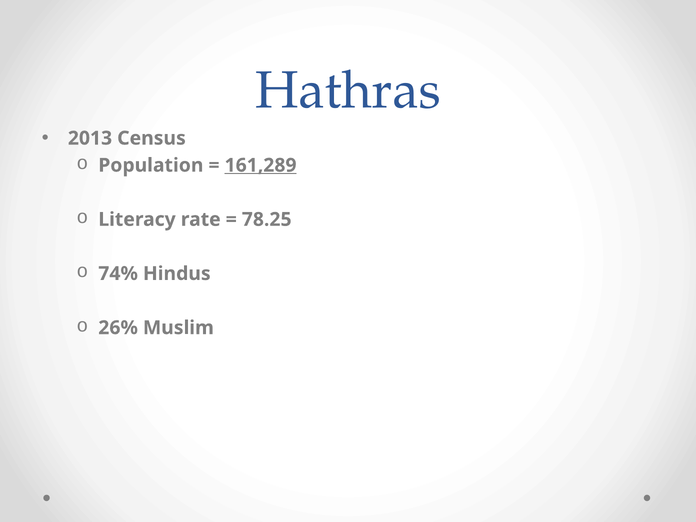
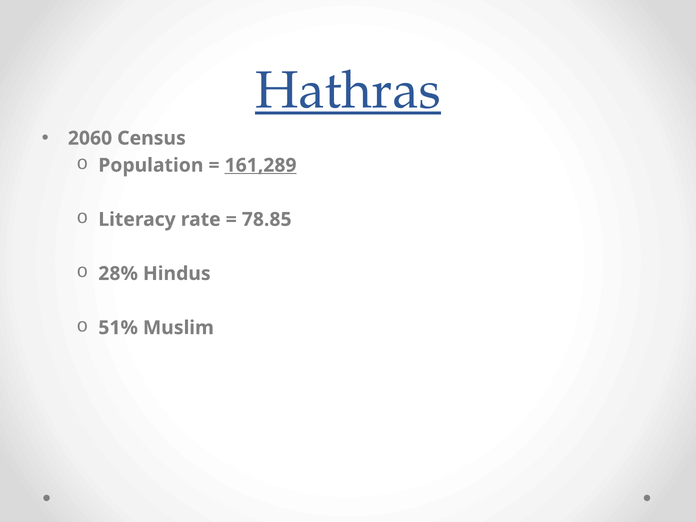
Hathras underline: none -> present (348, 91)
2013: 2013 -> 2060 (90, 138)
78.25: 78.25 -> 78.85 (267, 219)
74%: 74% -> 28% (118, 274)
26%: 26% -> 51% (118, 328)
